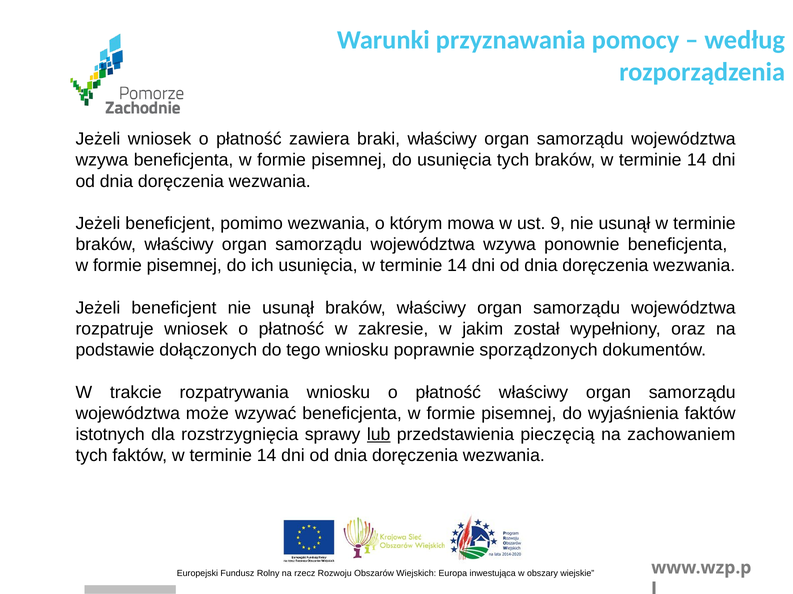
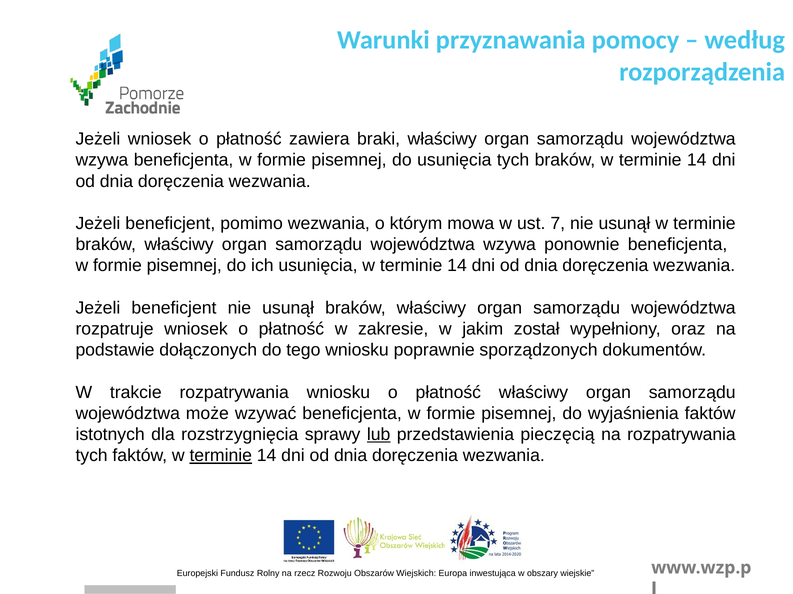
9: 9 -> 7 (558, 224)
na zachowaniem: zachowaniem -> rozpatrywania (681, 435)
terminie underline: none -> present (221, 456)
